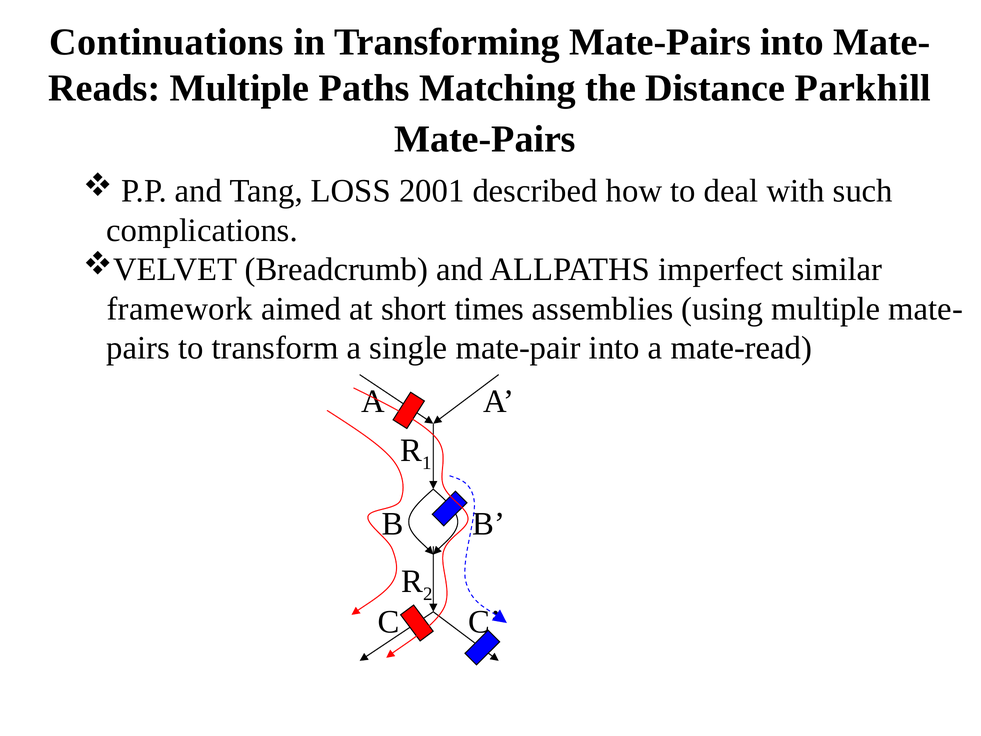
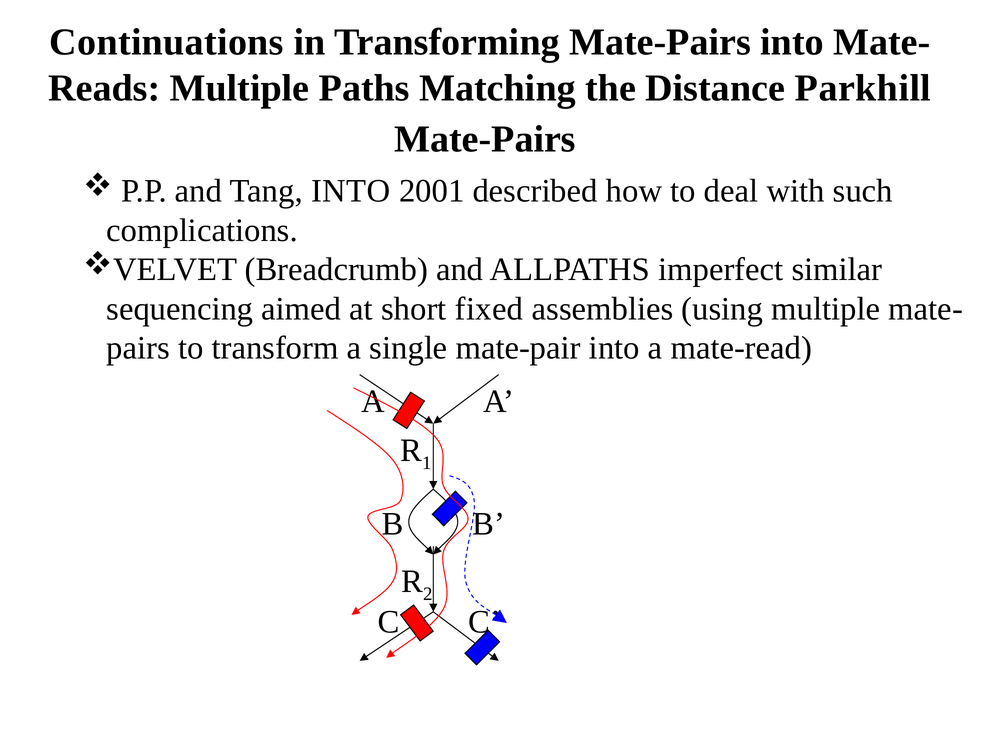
Tang LOSS: LOSS -> INTO (351, 191)
framework: framework -> sequencing (180, 309)
times: times -> fixed (489, 309)
